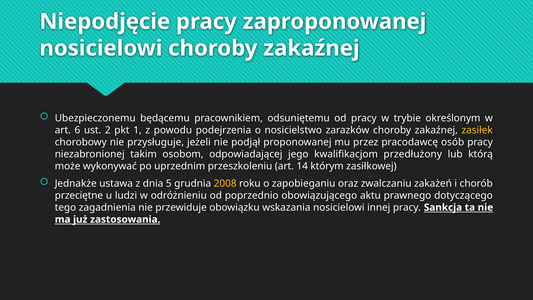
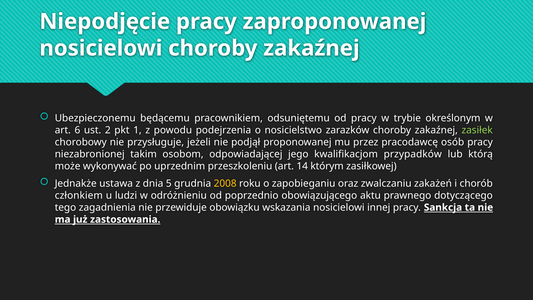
zasiłek colour: yellow -> light green (477, 130)
przedłużony: przedłużony -> przypadków (413, 154)
przeciętne: przeciętne -> członkiem (79, 195)
